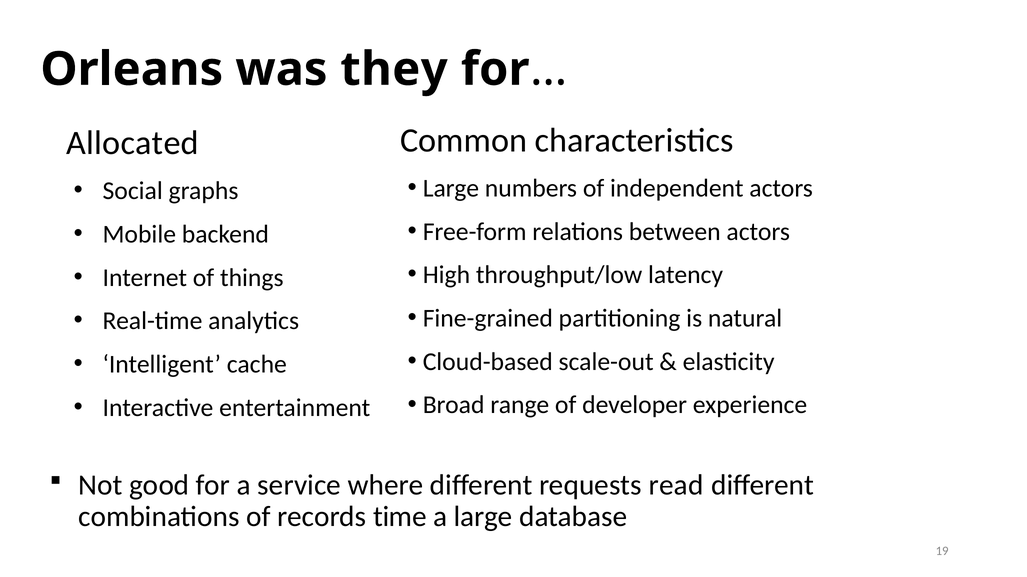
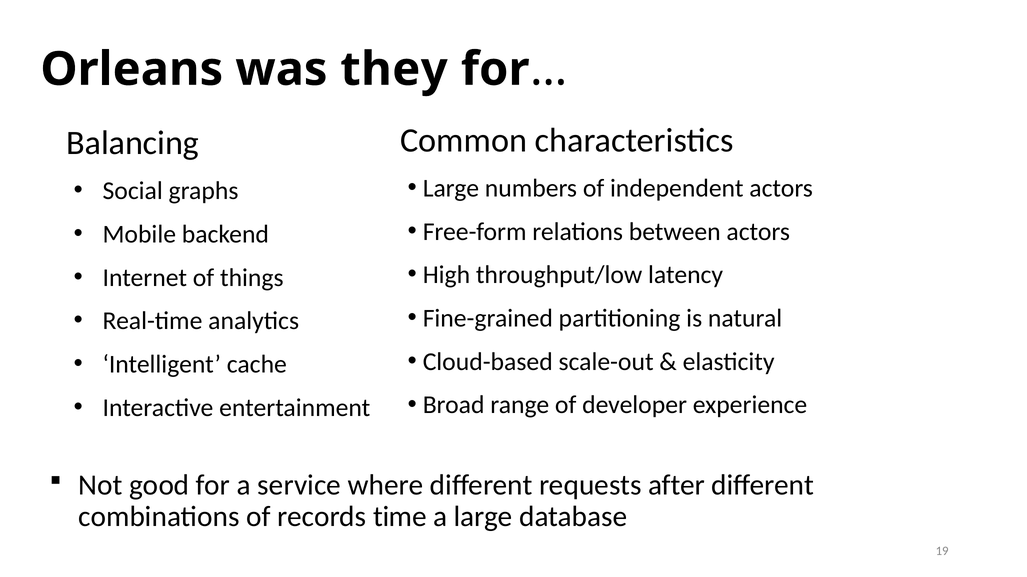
Allocated: Allocated -> Balancing (133, 143)
read: read -> after (676, 486)
